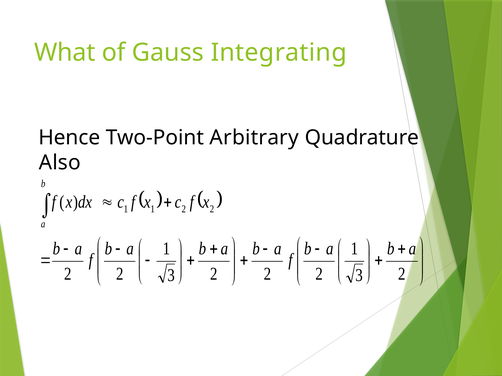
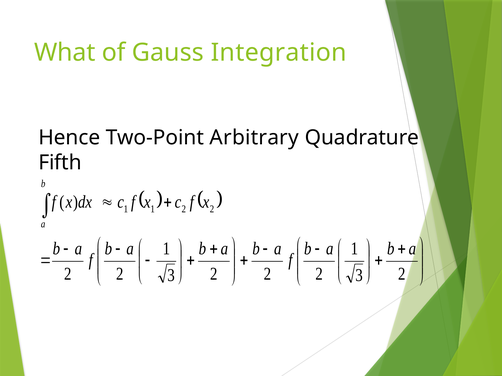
Integrating: Integrating -> Integration (279, 53)
Also: Also -> Fifth (60, 163)
